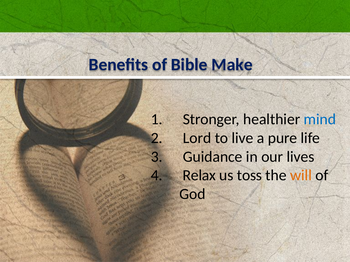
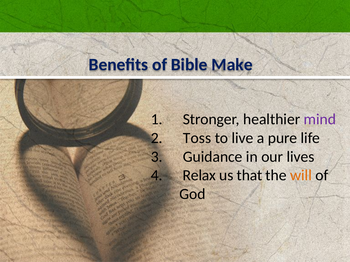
mind colour: blue -> purple (320, 120)
Lord: Lord -> Toss (197, 138)
toss: toss -> that (250, 176)
